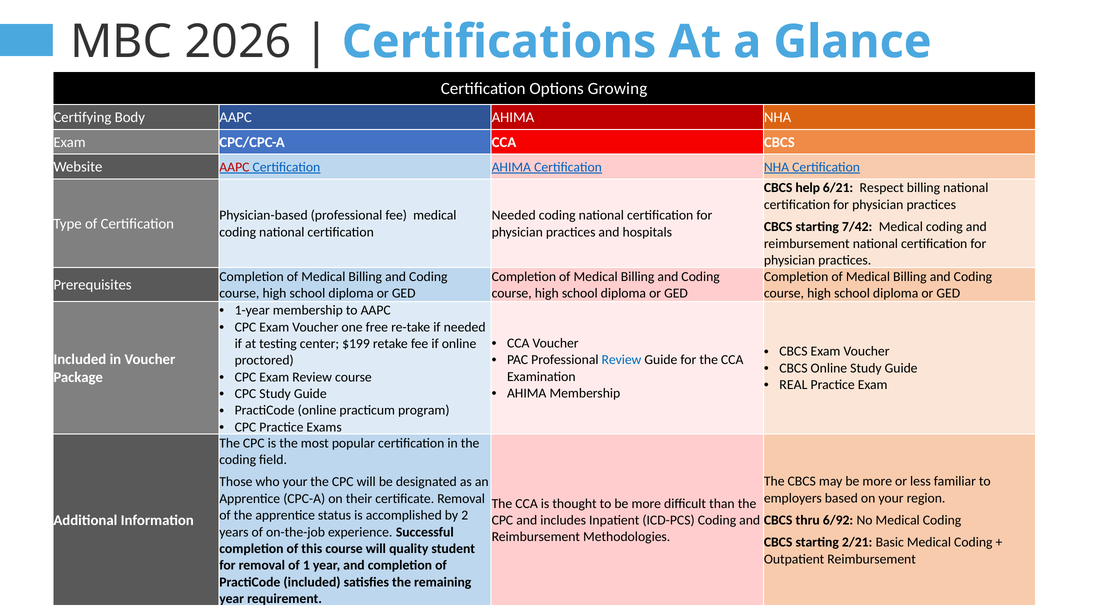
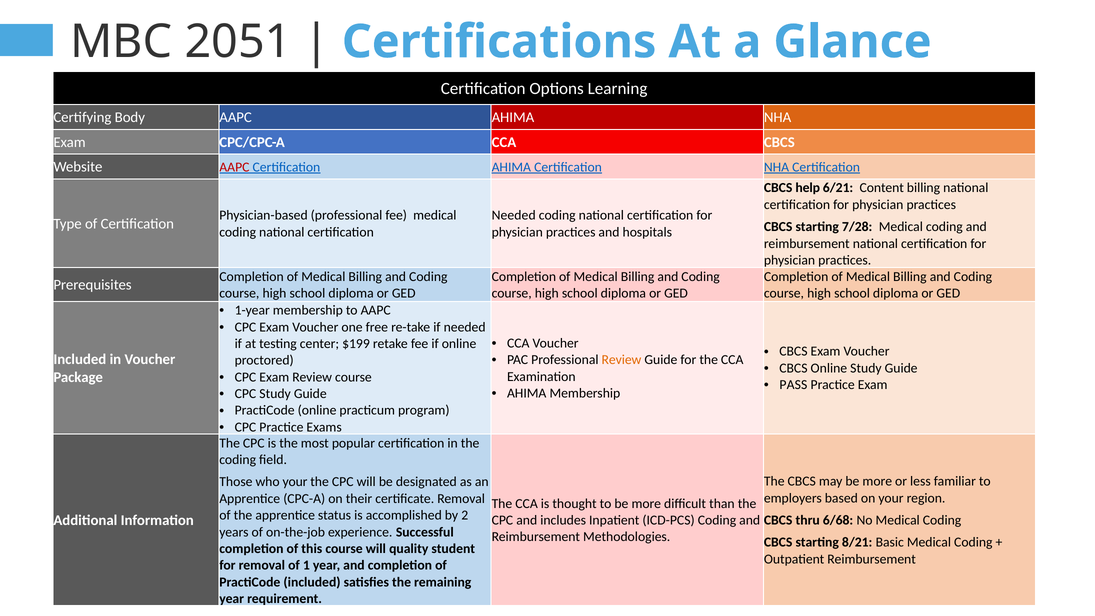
2026: 2026 -> 2051 (238, 42)
Growing: Growing -> Learning (618, 89)
Respect: Respect -> Content (882, 188)
7/42: 7/42 -> 7/28 (857, 227)
Review colour: blue -> orange (621, 360)
REAL: REAL -> PASS (793, 385)
6/92: 6/92 -> 6/68 (838, 520)
2/21: 2/21 -> 8/21 (857, 542)
